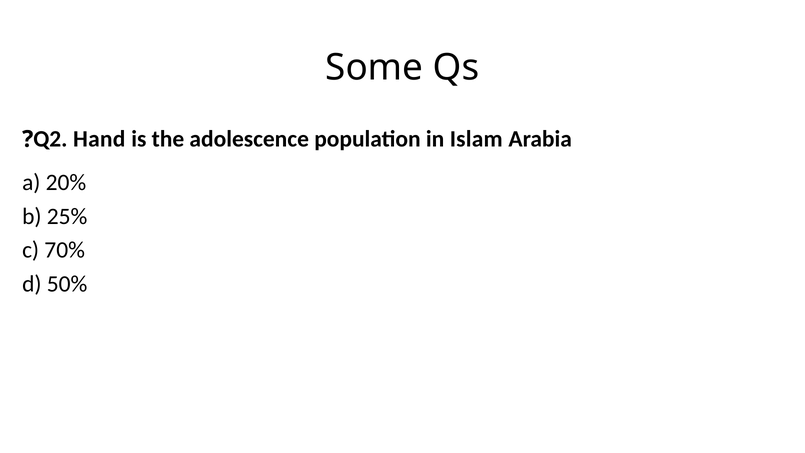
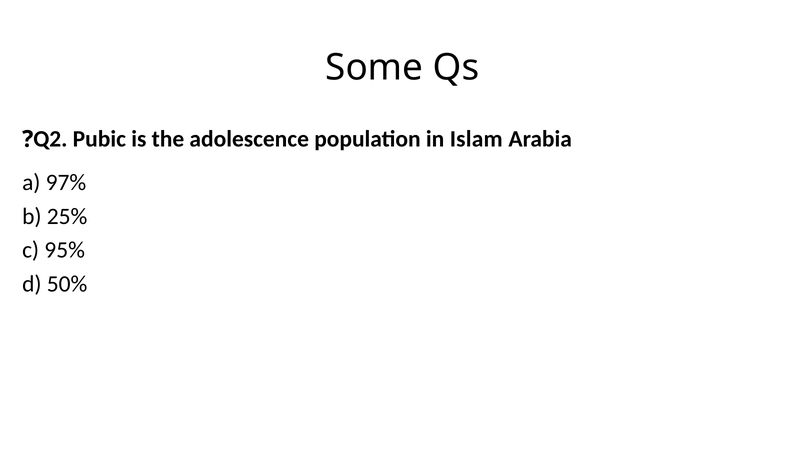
Hand: Hand -> Pubic (99, 139)
20%: 20% -> 97% (66, 183)
70%: 70% -> 95% (65, 250)
